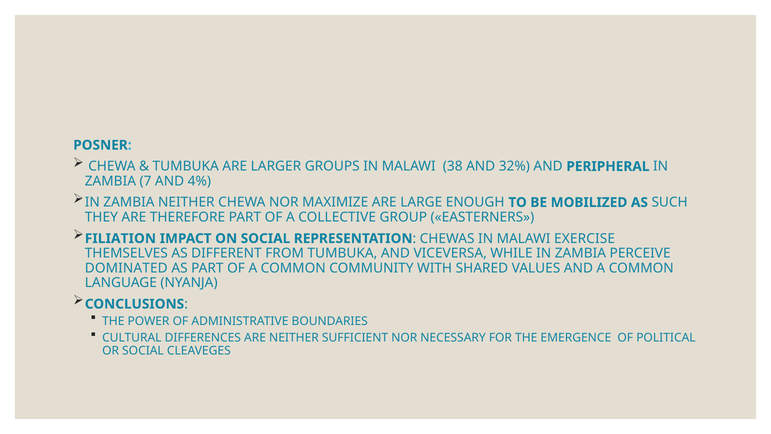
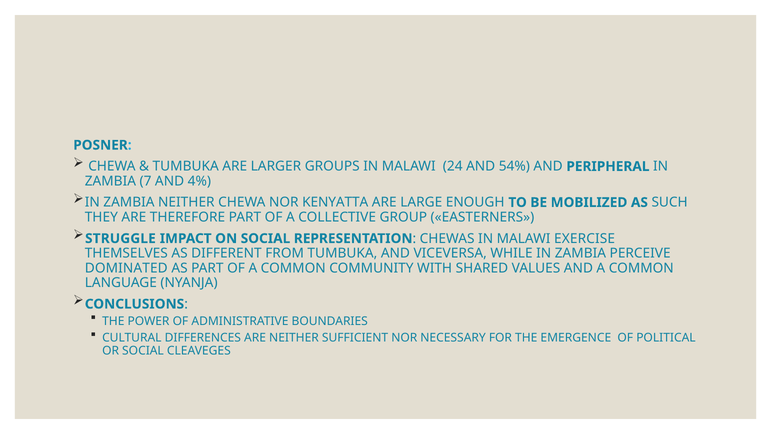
38: 38 -> 24 (453, 166)
32%: 32% -> 54% (514, 166)
MAXIMIZE: MAXIMIZE -> KENYATTA (335, 202)
FILIATION: FILIATION -> STRUGGLE (120, 238)
